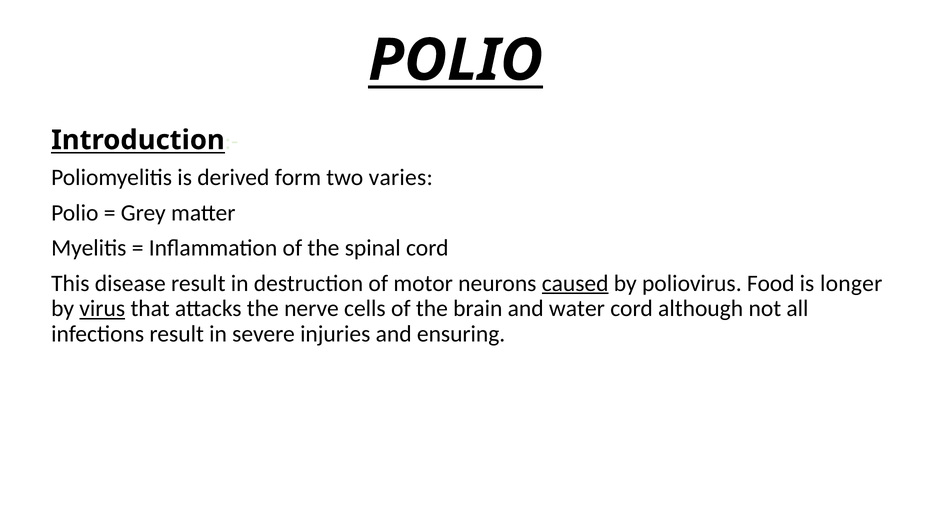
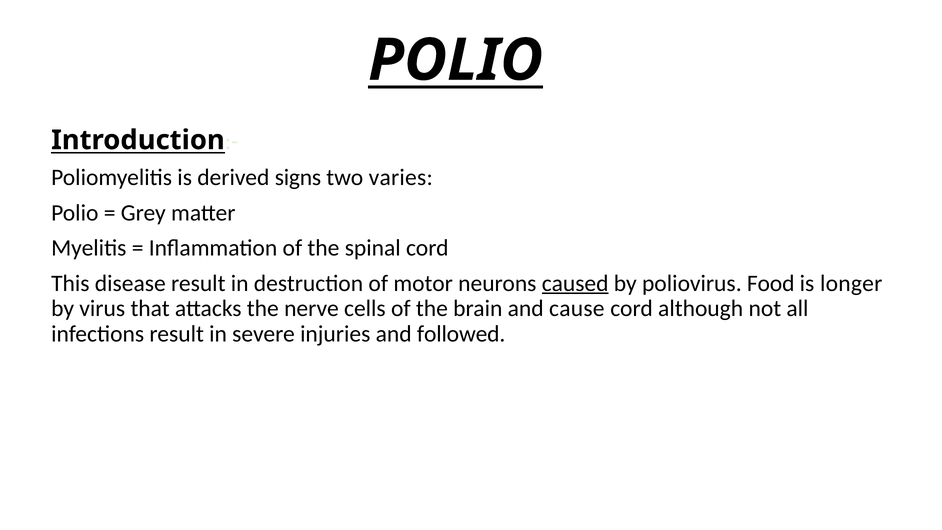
form: form -> signs (298, 177)
virus underline: present -> none (102, 309)
water: water -> cause (577, 309)
ensuring: ensuring -> followed (461, 334)
